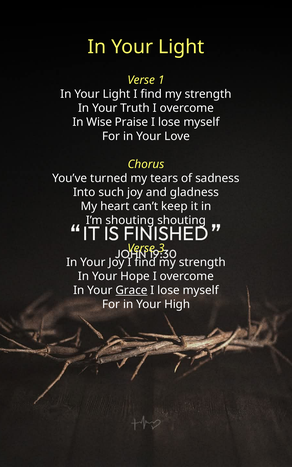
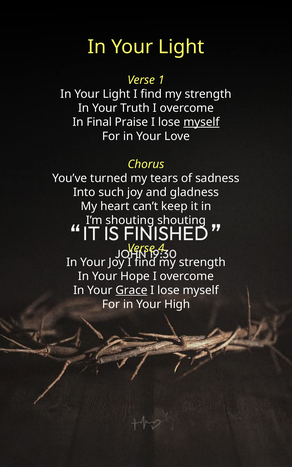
Wise: Wise -> Final (99, 122)
myself underline: none -> present (201, 122)
3: 3 -> 4 (161, 248)
